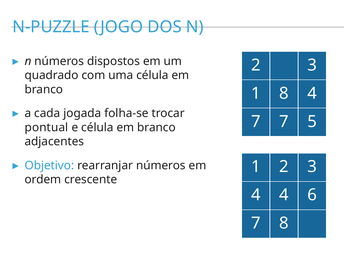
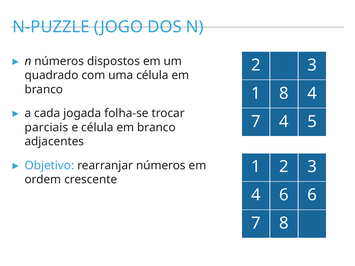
7 7: 7 -> 4 (284, 122)
pontual: pontual -> parciais (47, 128)
4 4: 4 -> 6 (284, 195)
